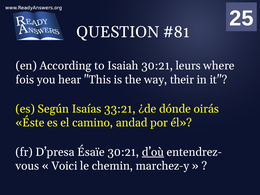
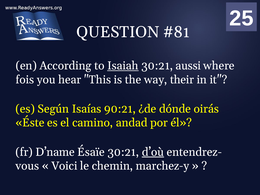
Isaiah underline: none -> present (123, 66)
leurs: leurs -> aussi (188, 66)
33:21: 33:21 -> 90:21 (120, 109)
D’presa: D’presa -> D’name (55, 152)
